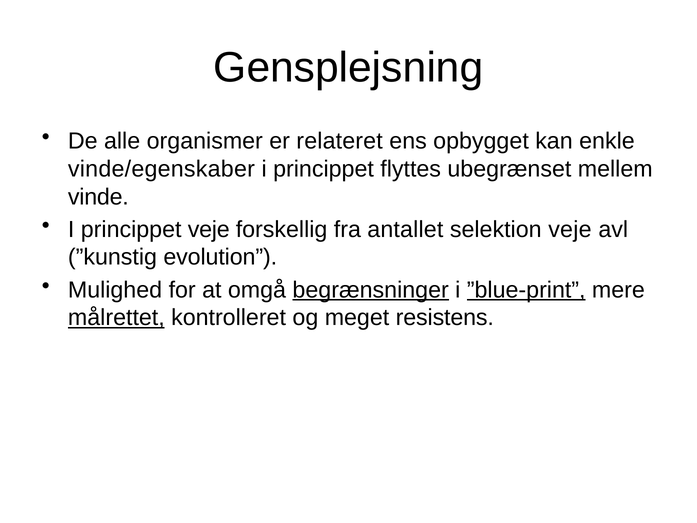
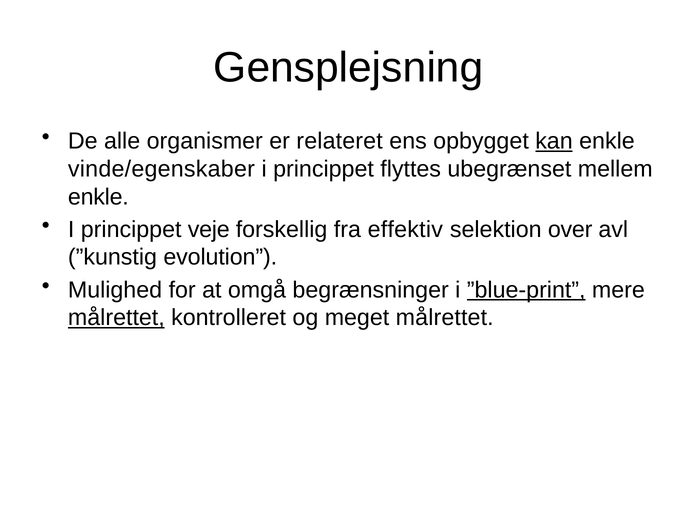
kan underline: none -> present (554, 141)
vinde: vinde -> enkle (98, 197)
antallet: antallet -> effektiv (405, 229)
selektion veje: veje -> over (570, 229)
begrænsninger underline: present -> none (371, 290)
meget resistens: resistens -> målrettet (445, 318)
